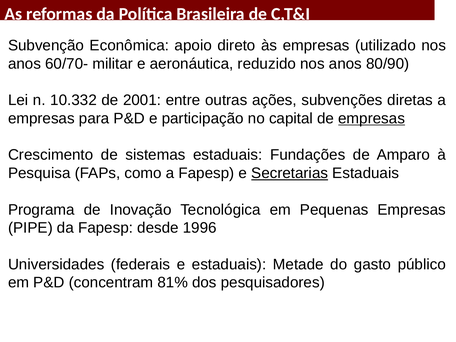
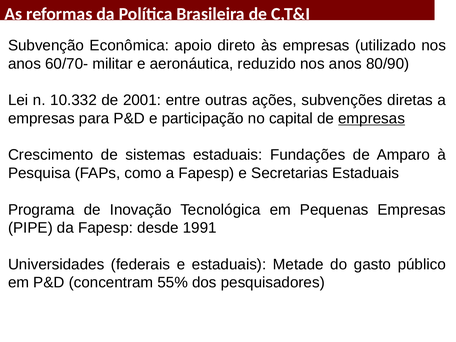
Secretarias underline: present -> none (290, 173)
1996: 1996 -> 1991 (200, 228)
81%: 81% -> 55% (173, 283)
